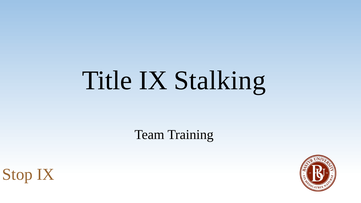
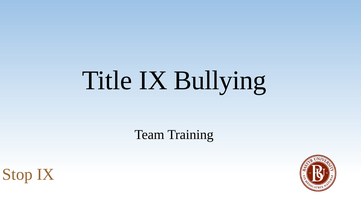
Stalking: Stalking -> Bullying (220, 81)
